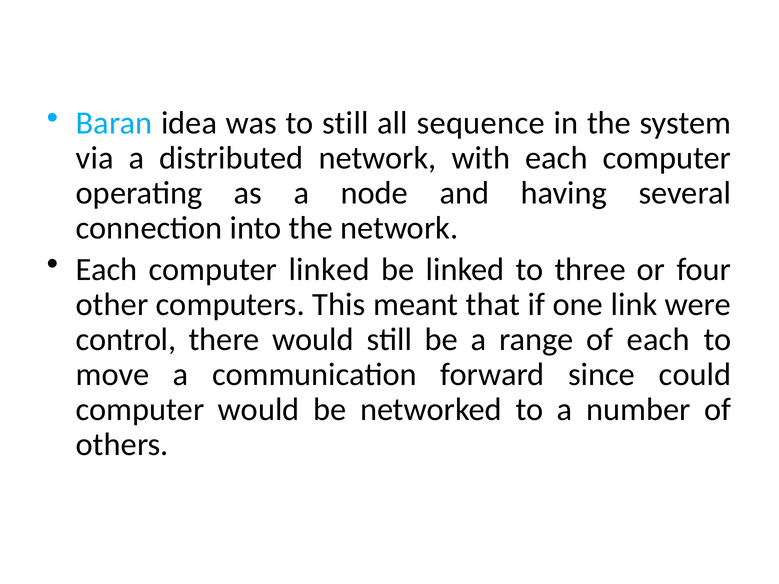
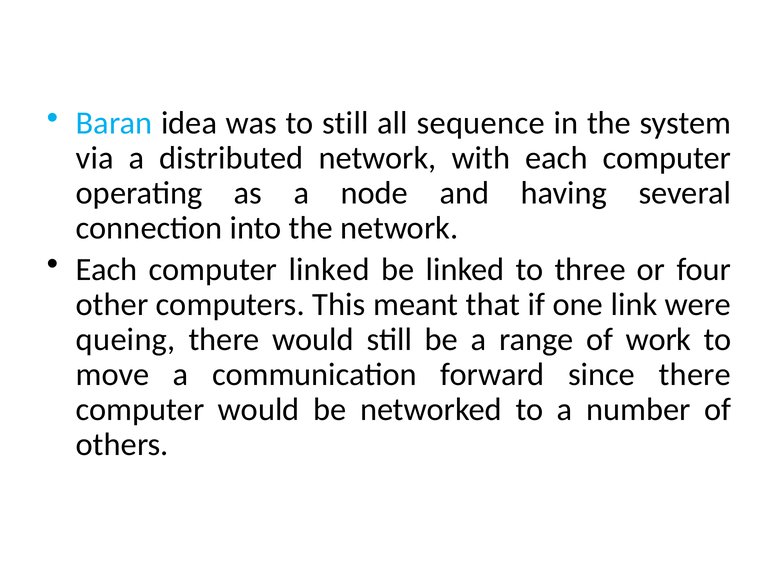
control: control -> queing (126, 340)
of each: each -> work (659, 340)
since could: could -> there (695, 375)
